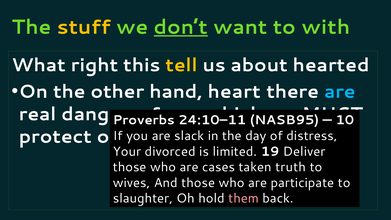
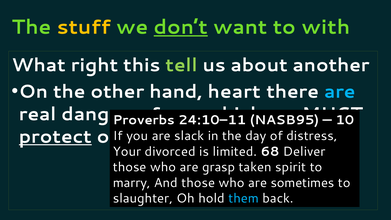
tell colour: yellow -> light green (181, 65)
hearted: hearted -> another (331, 65)
protect underline: none -> present (55, 137)
19: 19 -> 68 (270, 151)
cases: cases -> grasp (219, 167)
truth: truth -> spirit (291, 167)
wives: wives -> marry (132, 183)
participate: participate -> sometimes (302, 183)
them colour: pink -> light blue (244, 198)
